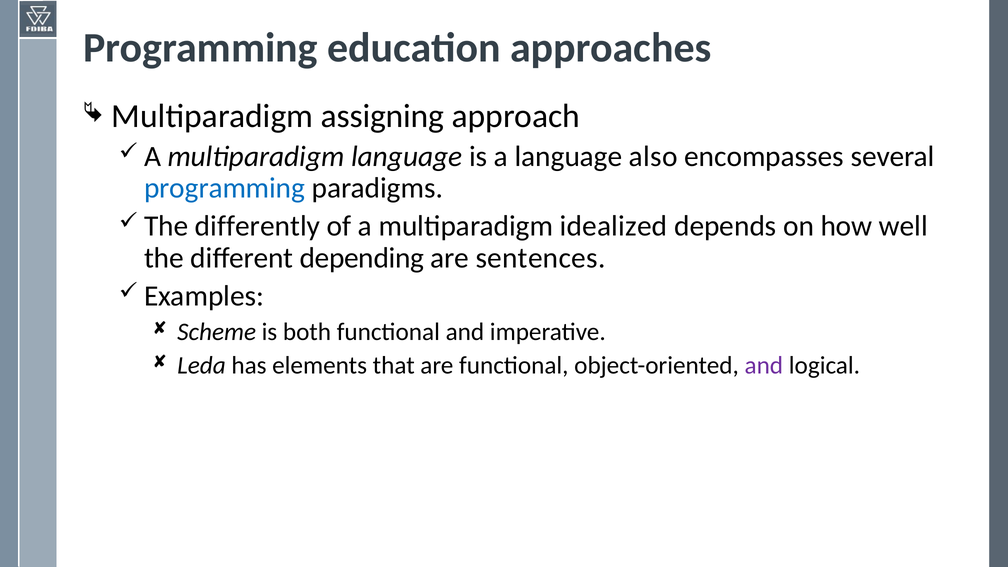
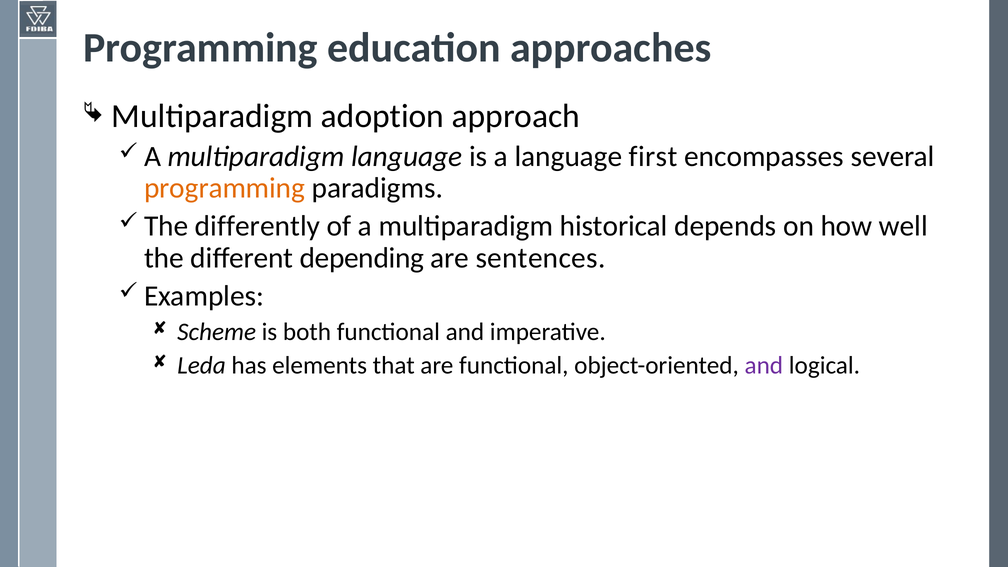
assigning: assigning -> adoption (382, 116)
also: also -> first (653, 157)
programming colour: blue -> orange (225, 188)
idealized: idealized -> historical (614, 226)
